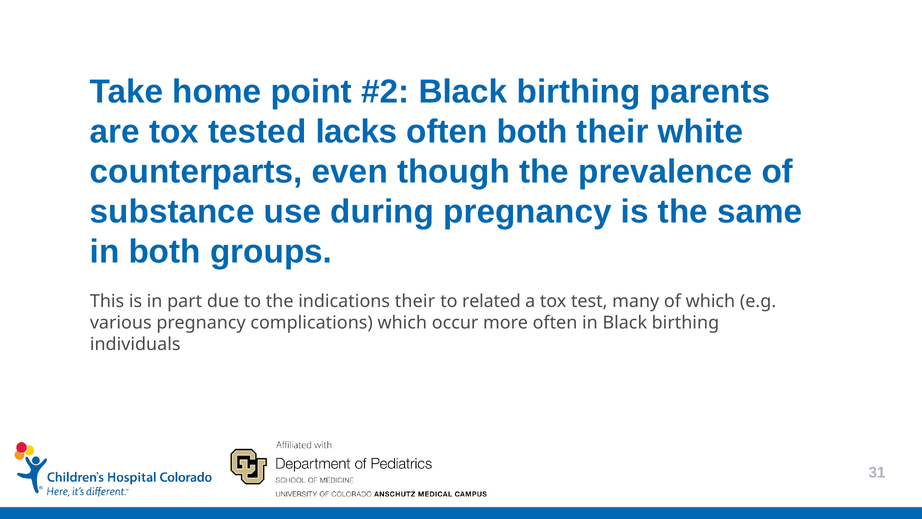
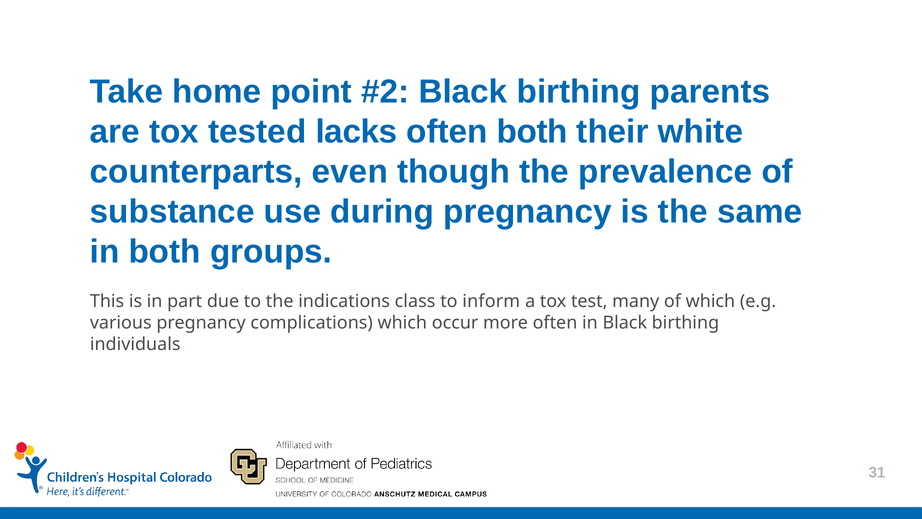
indications their: their -> class (415, 301)
related: related -> inform (491, 301)
